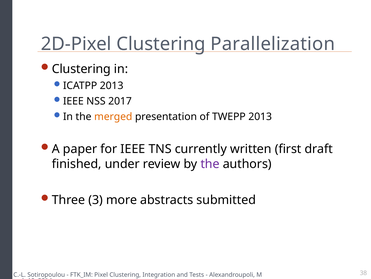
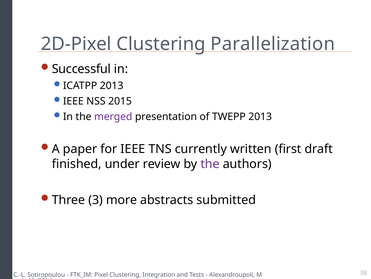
Clustering: Clustering -> Successful (81, 69)
2017: 2017 -> 2015 (120, 101)
merged colour: orange -> purple (113, 116)
